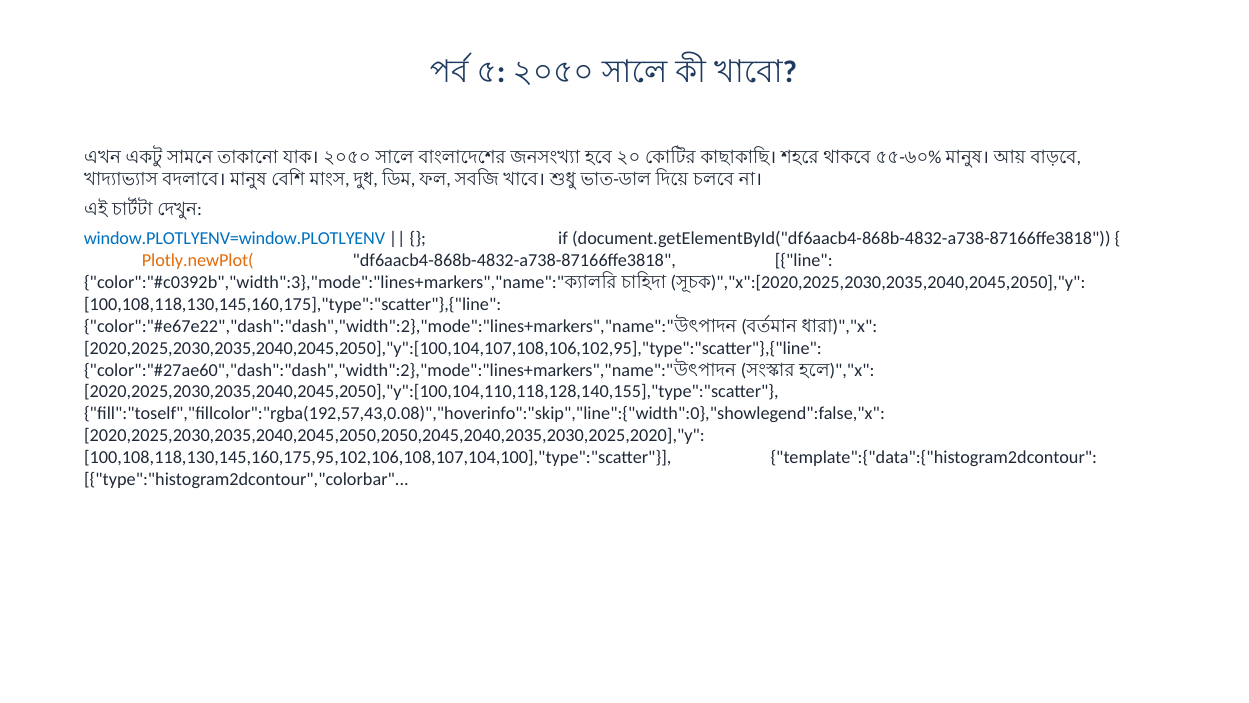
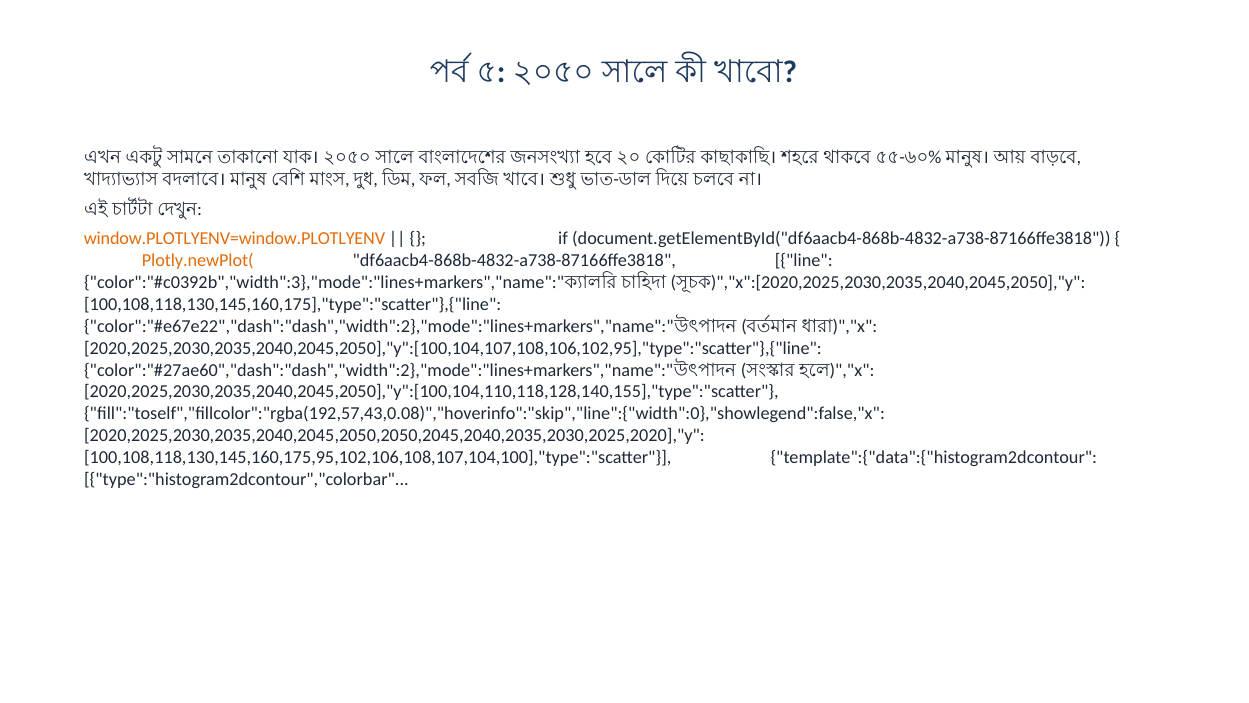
window.PLOTLYENV=window.PLOTLYENV colour: blue -> orange (234, 239)
